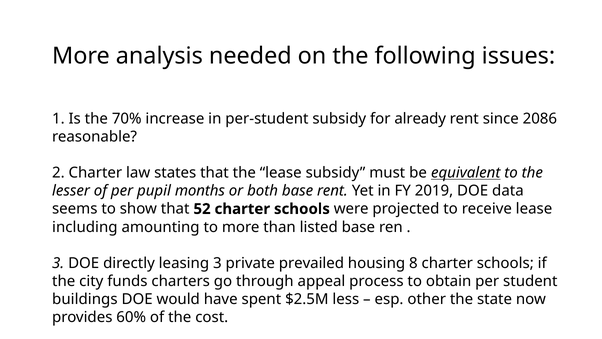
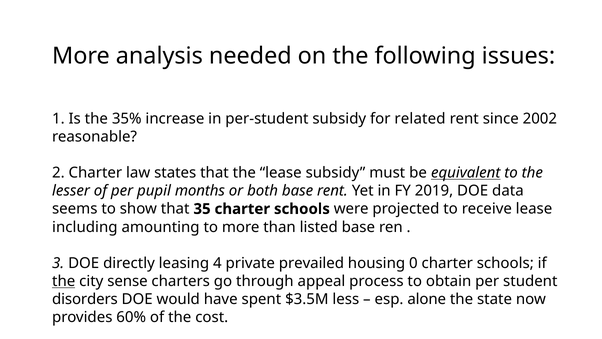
70%: 70% -> 35% (127, 118)
already: already -> related (420, 118)
2086: 2086 -> 2002 (540, 118)
52: 52 -> 35 (202, 209)
leasing 3: 3 -> 4 (217, 263)
8: 8 -> 0 (413, 263)
the underline: none -> present (64, 281)
funds: funds -> sense (127, 281)
buildings: buildings -> disorders (85, 299)
$2.5M: $2.5M -> $3.5M (307, 299)
other: other -> alone (427, 299)
